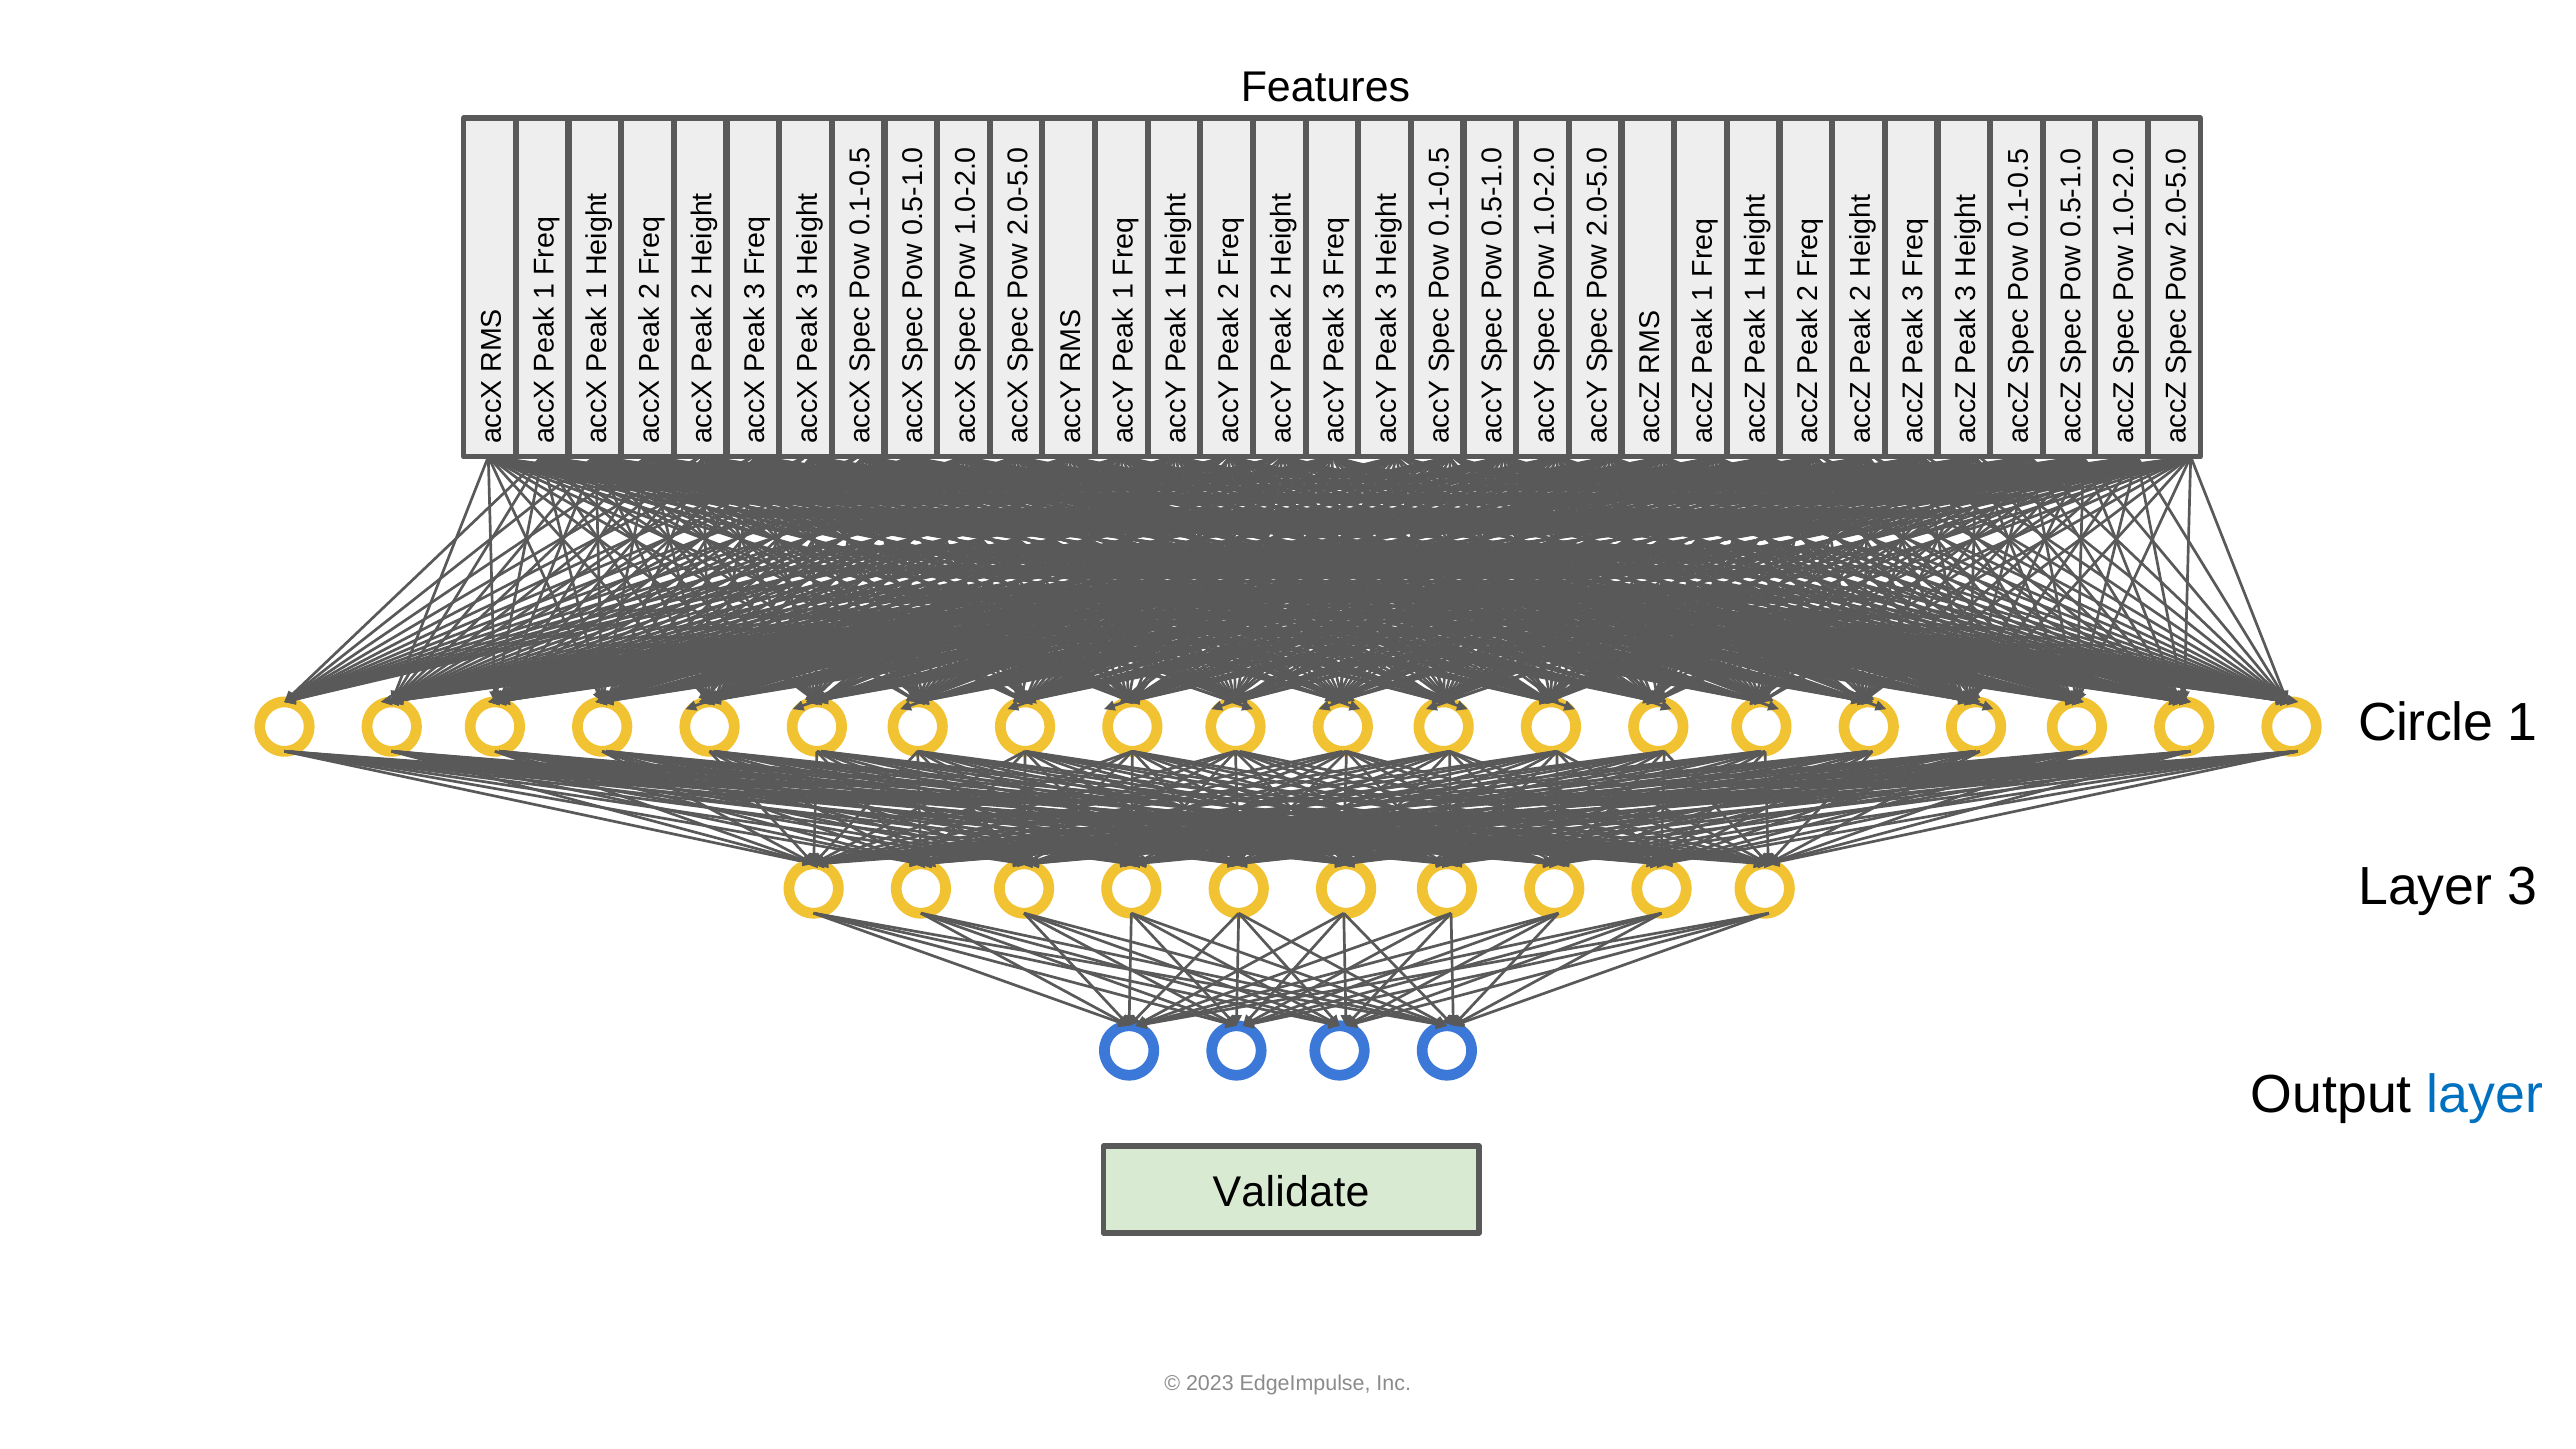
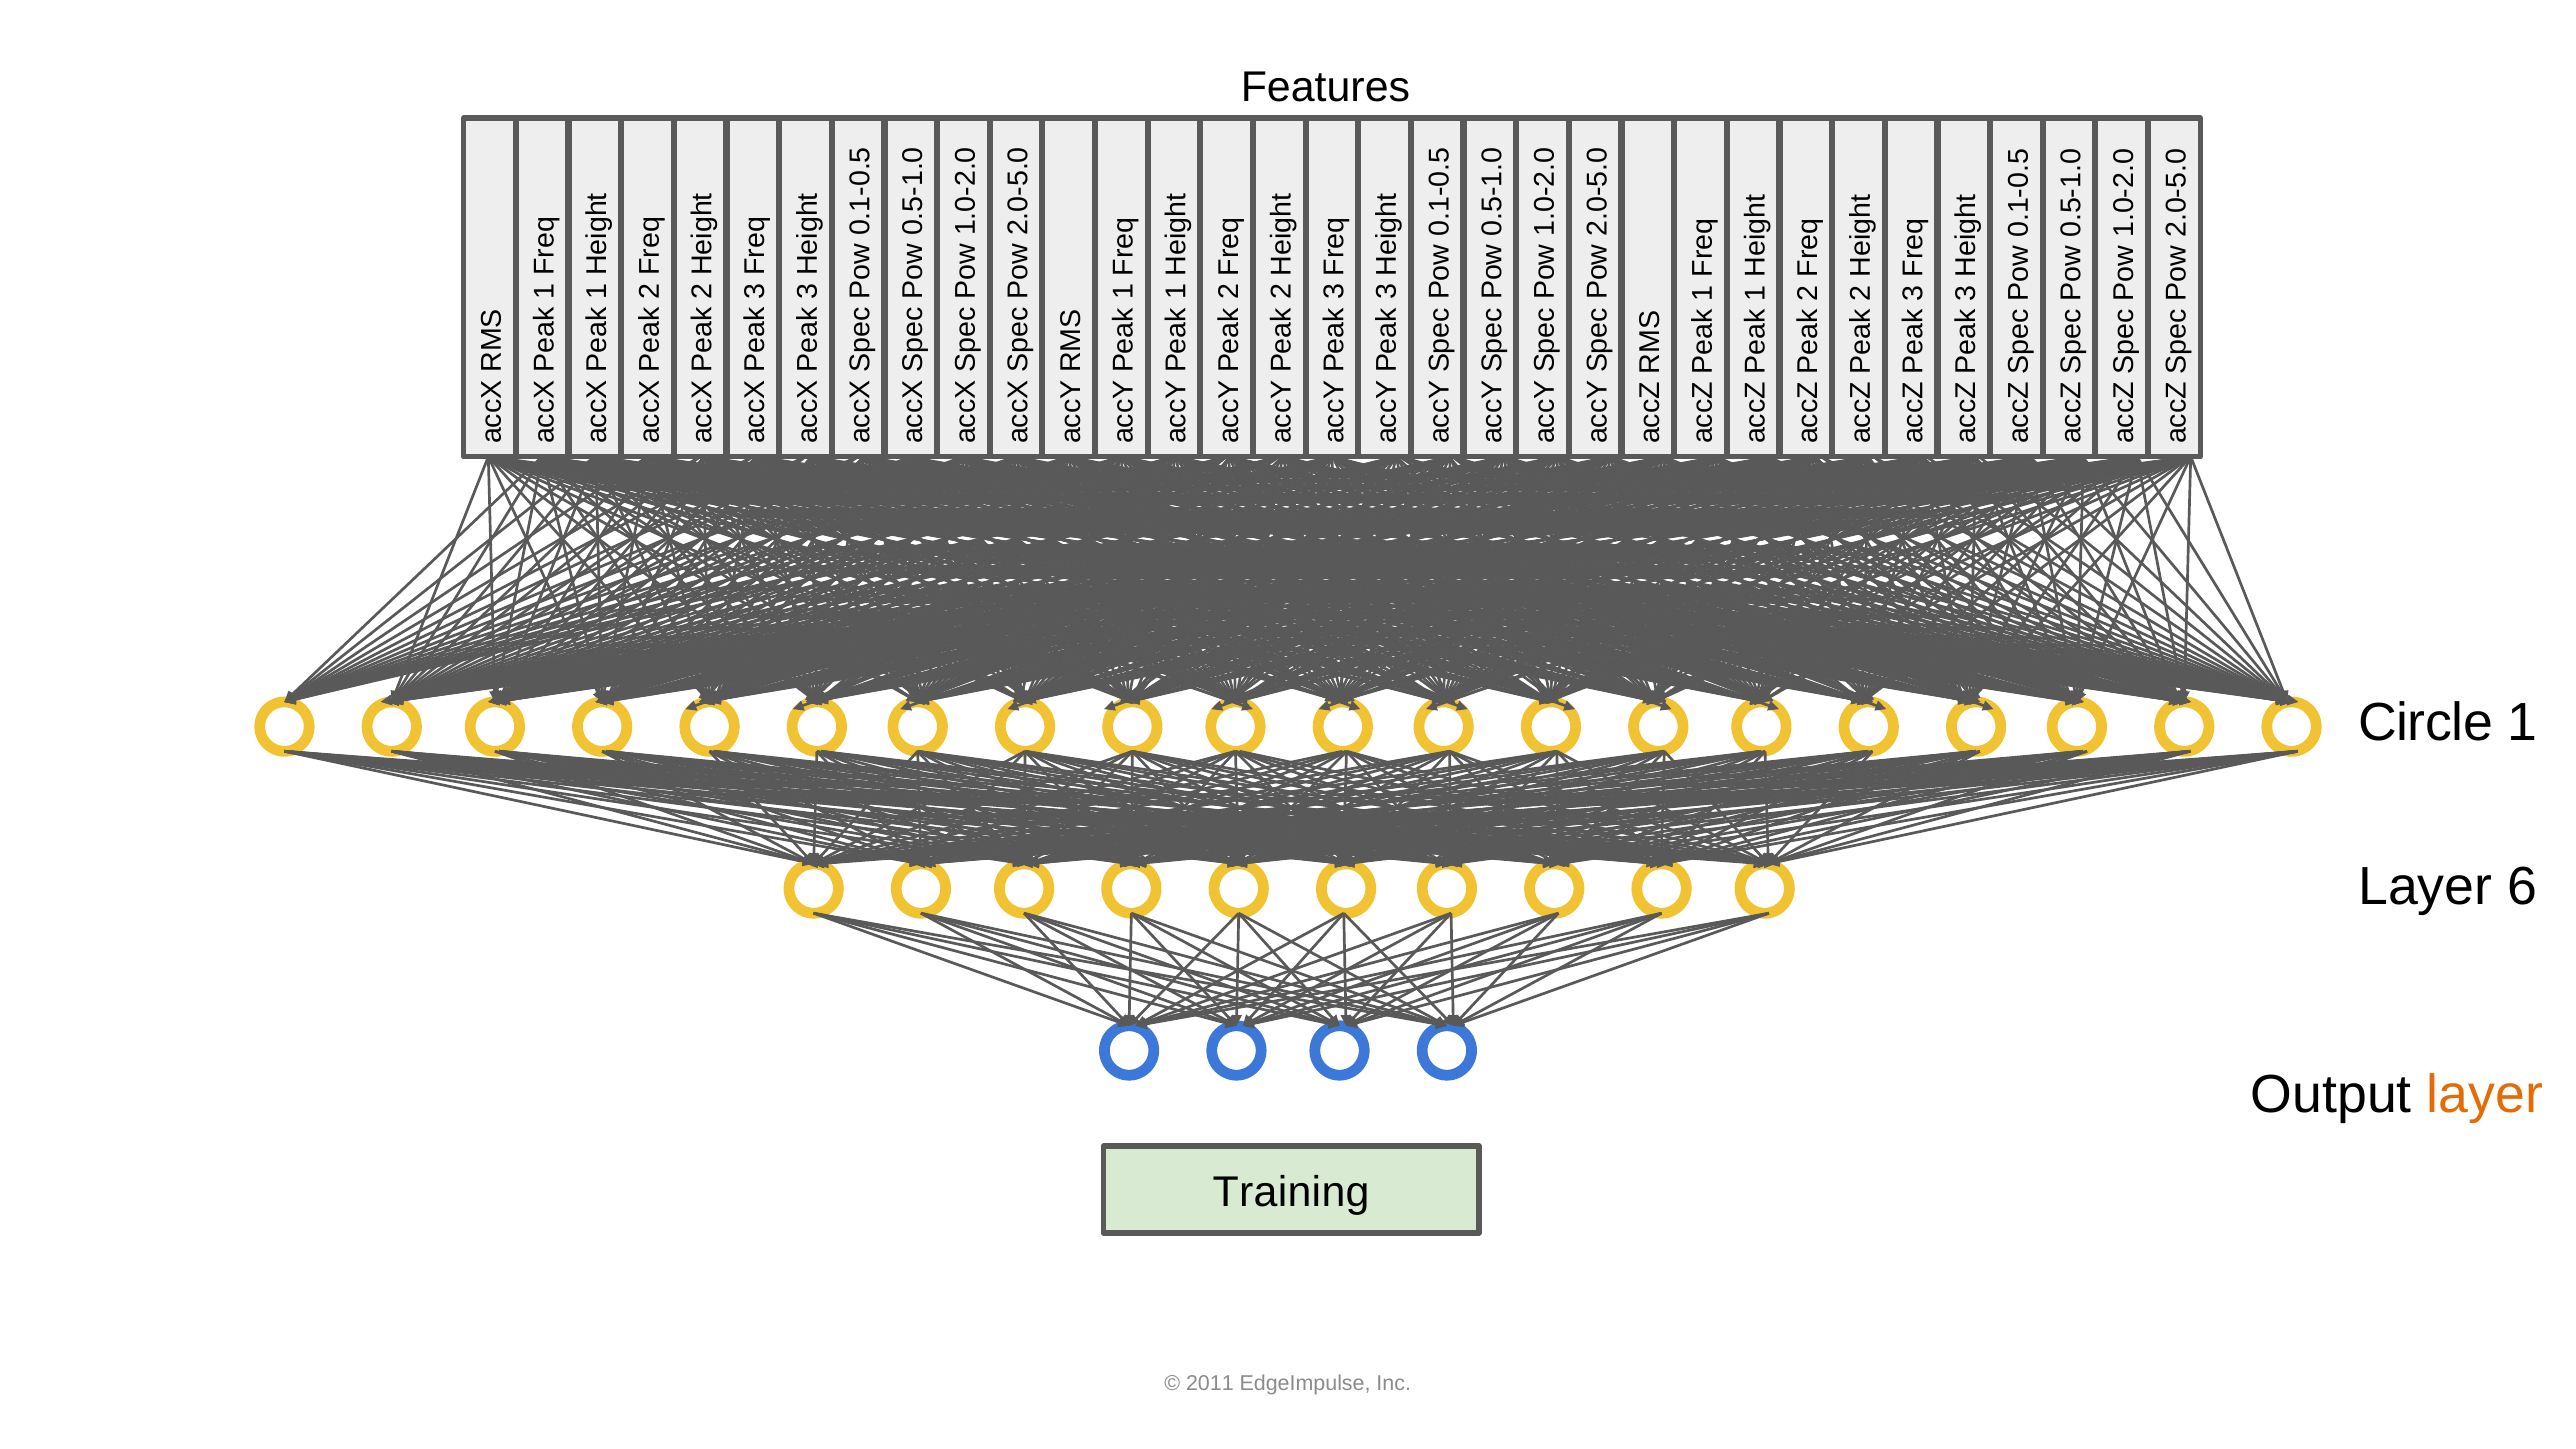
Layer 3: 3 -> 6 (2522, 887)
layer colour: blue -> orange (2485, 1094)
Validate: Validate -> Training (1291, 1192)
2023: 2023 -> 2011 (1210, 1383)
